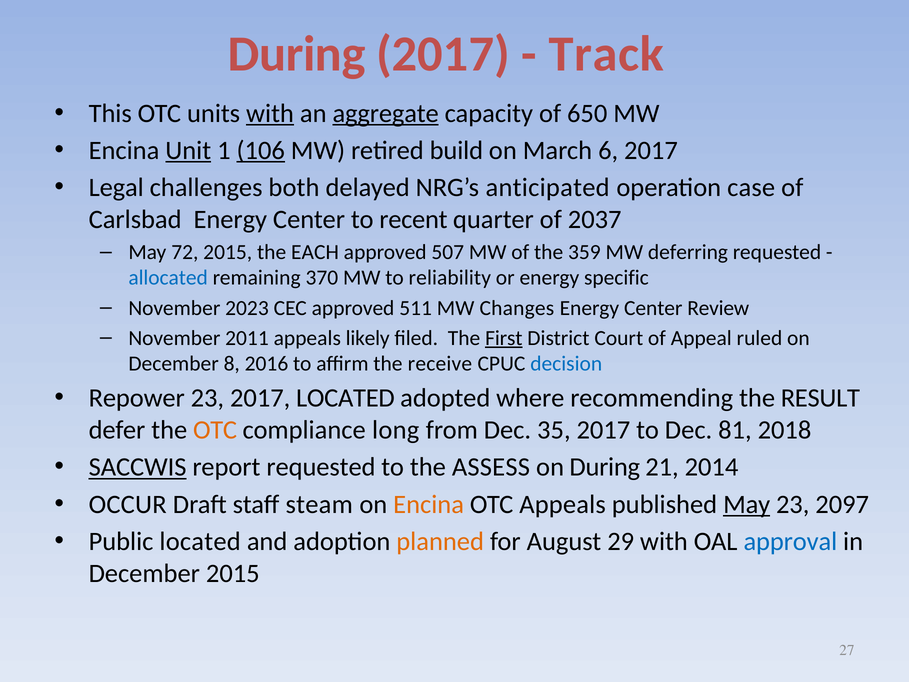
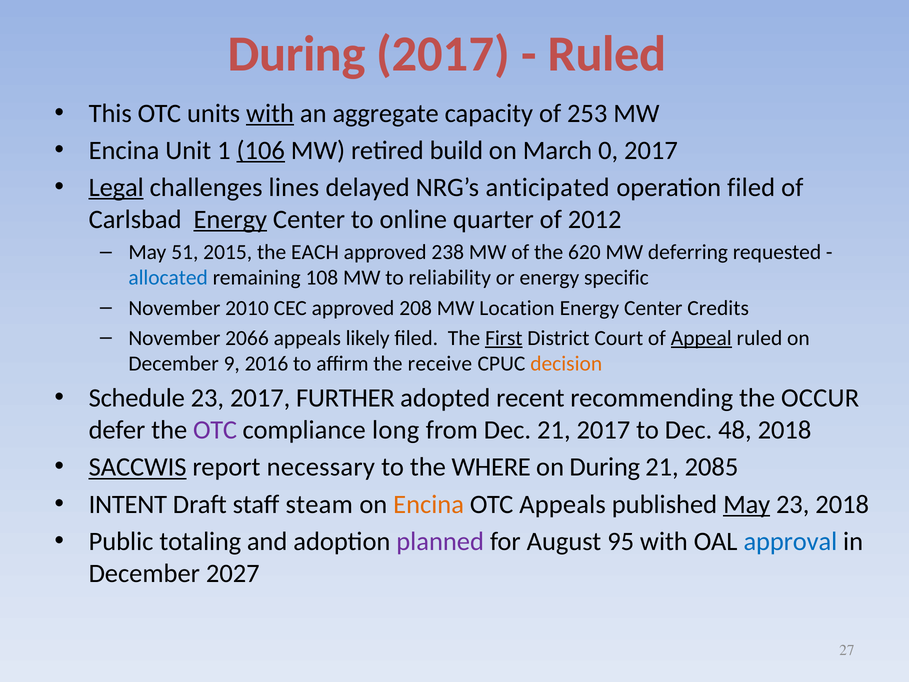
Track: Track -> Ruled (607, 54)
aggregate underline: present -> none (386, 113)
650: 650 -> 253 (587, 113)
Unit underline: present -> none (188, 150)
6: 6 -> 0 (608, 150)
Legal underline: none -> present (116, 187)
both: both -> lines (294, 187)
operation case: case -> filed (751, 187)
Energy underline: none -> present (230, 219)
recent: recent -> online (413, 219)
2037: 2037 -> 2012 (595, 219)
72: 72 -> 51 (185, 252)
507: 507 -> 238 (448, 252)
359: 359 -> 620 (584, 252)
370: 370 -> 108 (322, 278)
2023: 2023 -> 2010 (247, 308)
511: 511 -> 208 (416, 308)
Changes: Changes -> Location (517, 308)
Review: Review -> Credits (718, 308)
2011: 2011 -> 2066 (247, 338)
Appeal underline: none -> present (701, 338)
8: 8 -> 9 (232, 364)
decision colour: blue -> orange (566, 364)
Repower: Repower -> Schedule (137, 398)
2017 LOCATED: LOCATED -> FURTHER (345, 398)
where: where -> recent (530, 398)
RESULT: RESULT -> OCCUR (820, 398)
OTC colour: orange -> purple (215, 430)
Dec 35: 35 -> 21 (554, 430)
81: 81 -> 48 (735, 430)
report requested: requested -> necessary (321, 467)
ASSESS: ASSESS -> WHERE (491, 467)
2014: 2014 -> 2085 (711, 467)
OCCUR: OCCUR -> INTENT (128, 504)
23 2097: 2097 -> 2018 (842, 504)
Public located: located -> totaling (200, 541)
planned colour: orange -> purple (440, 541)
29: 29 -> 95 (621, 541)
December 2015: 2015 -> 2027 (233, 573)
